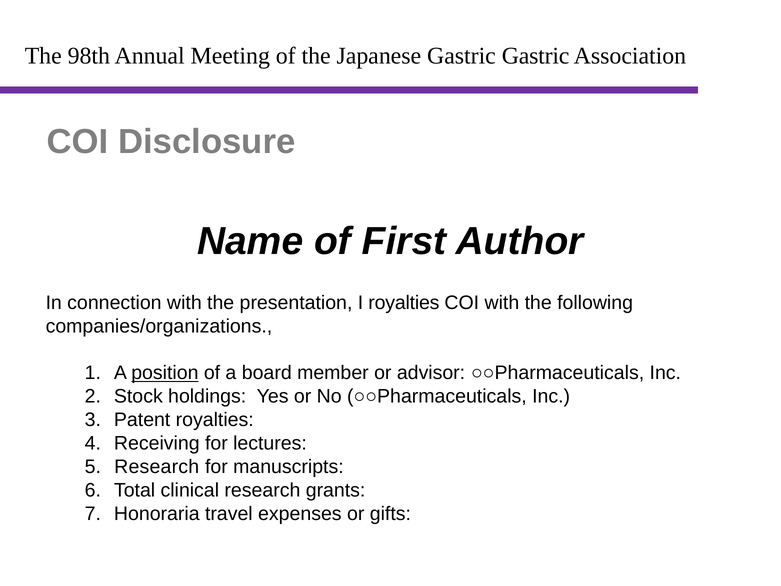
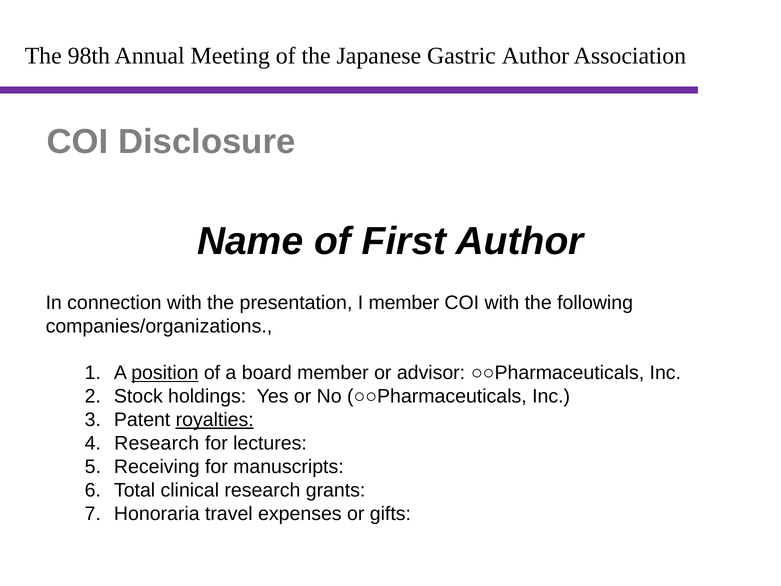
Gastric Gastric: Gastric -> Author (535, 56)
I royalties: royalties -> member (404, 303)
royalties underline: none -> present (215, 420)
Receiving: Receiving -> Research (157, 443)
Research: Research -> Receiving (157, 467)
